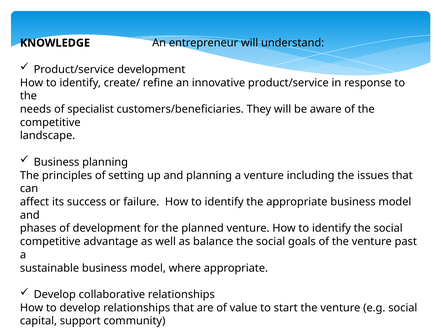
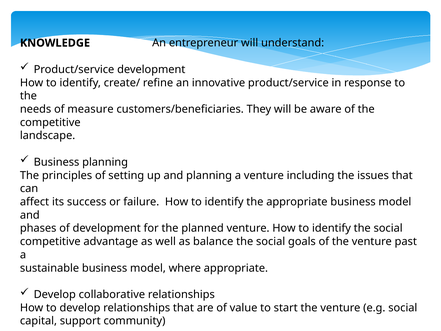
specialist: specialist -> measure (90, 109)
